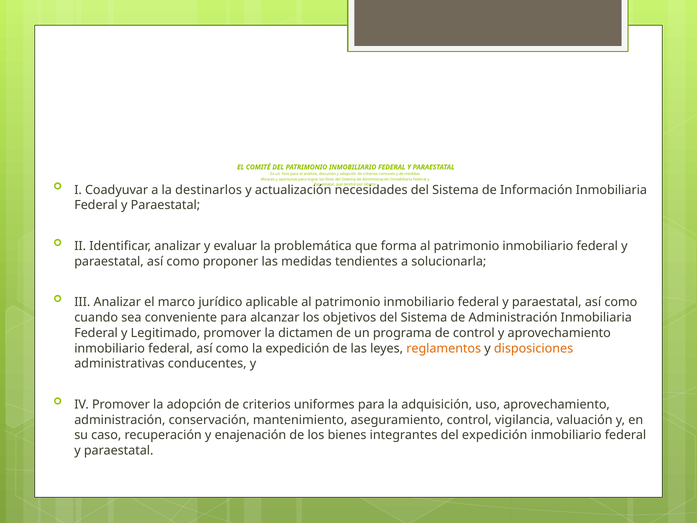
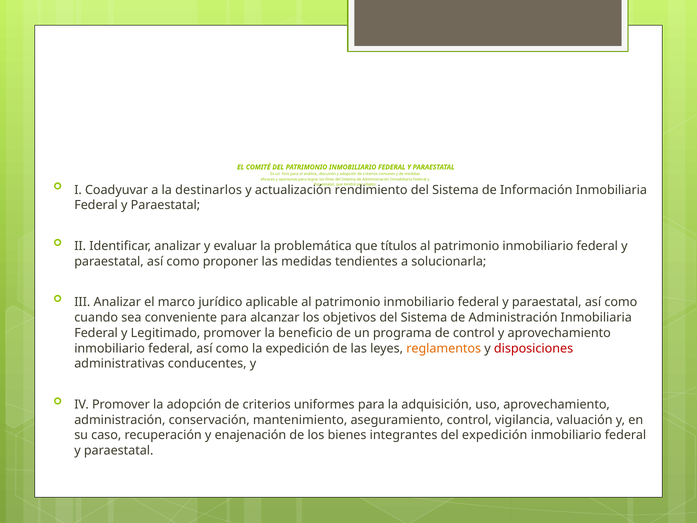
necesidades: necesidades -> rendimiento (371, 190)
forma: forma -> títulos (399, 246)
dictamen: dictamen -> beneficio (306, 333)
disposiciones colour: orange -> red (534, 348)
